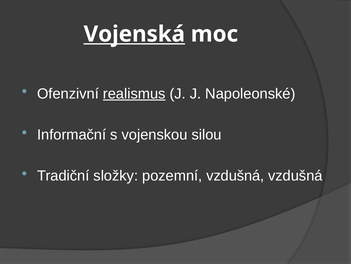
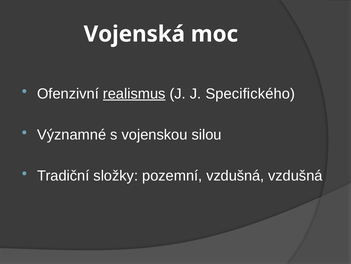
Vojenská underline: present -> none (134, 34)
Napoleonské: Napoleonské -> Specifického (250, 93)
Informační: Informační -> Významné (72, 134)
